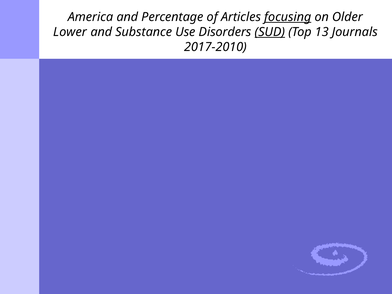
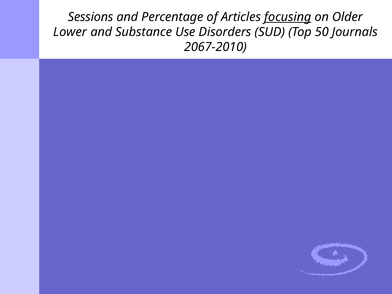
America: America -> Sessions (91, 17)
SUD underline: present -> none (270, 32)
13: 13 -> 50 (322, 32)
2017-2010: 2017-2010 -> 2067-2010 (216, 47)
